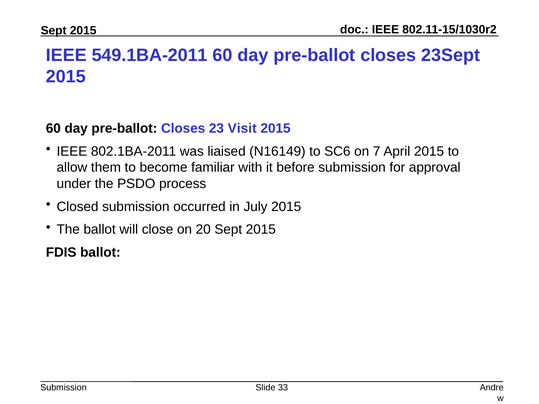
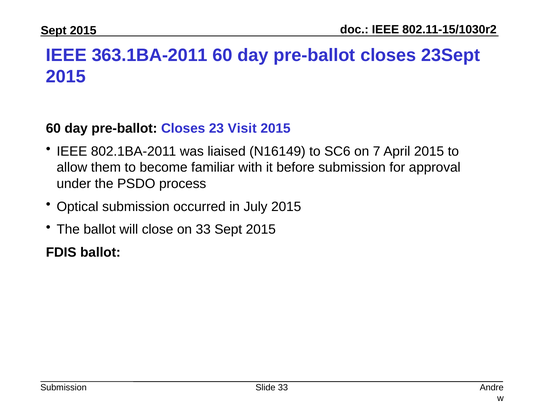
549.1BA-2011: 549.1BA-2011 -> 363.1BA-2011 (150, 55)
Closed: Closed -> Optical (78, 207)
on 20: 20 -> 33 (203, 230)
